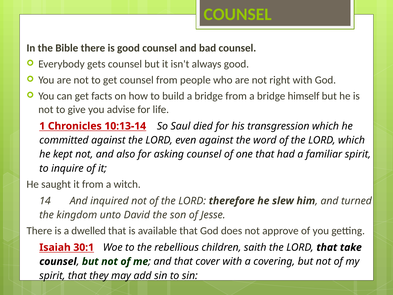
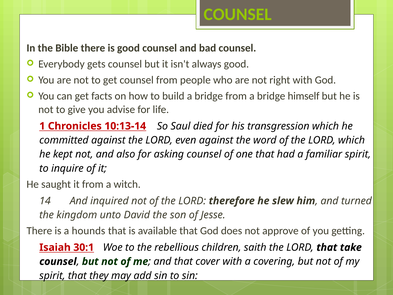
dwelled: dwelled -> hounds (88, 231)
